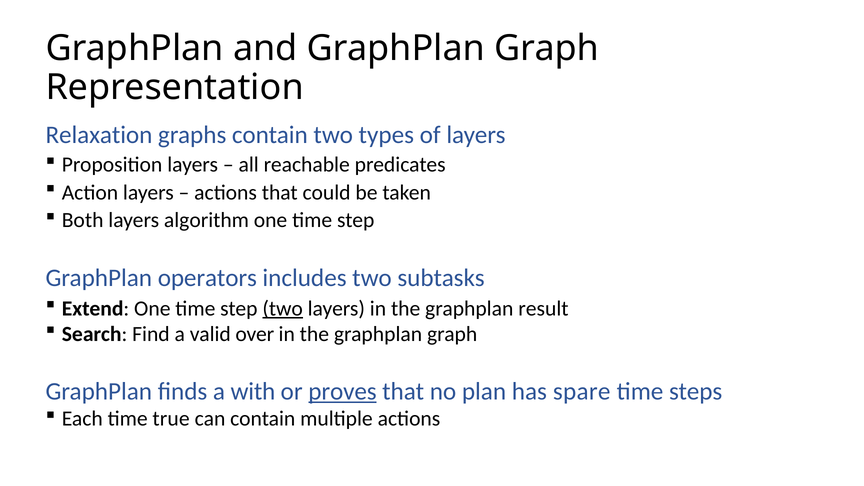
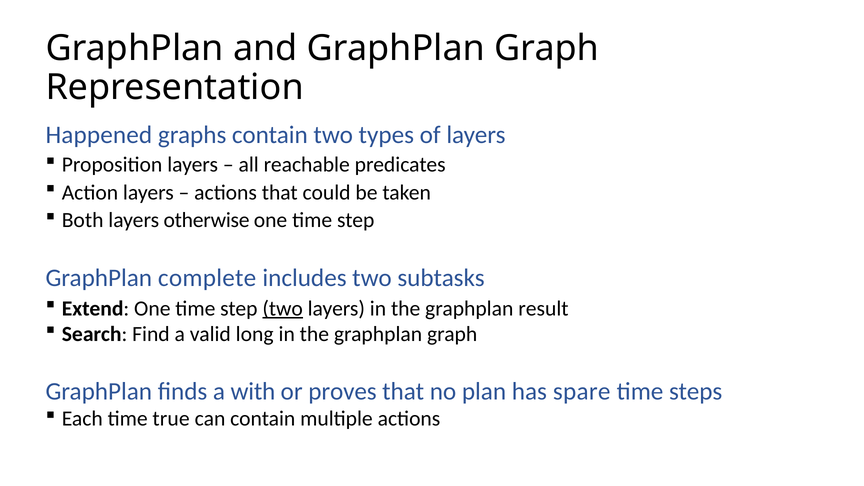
Relaxation: Relaxation -> Happened (99, 135)
algorithm: algorithm -> otherwise (207, 220)
operators: operators -> complete (207, 278)
over: over -> long (255, 334)
proves underline: present -> none (342, 391)
